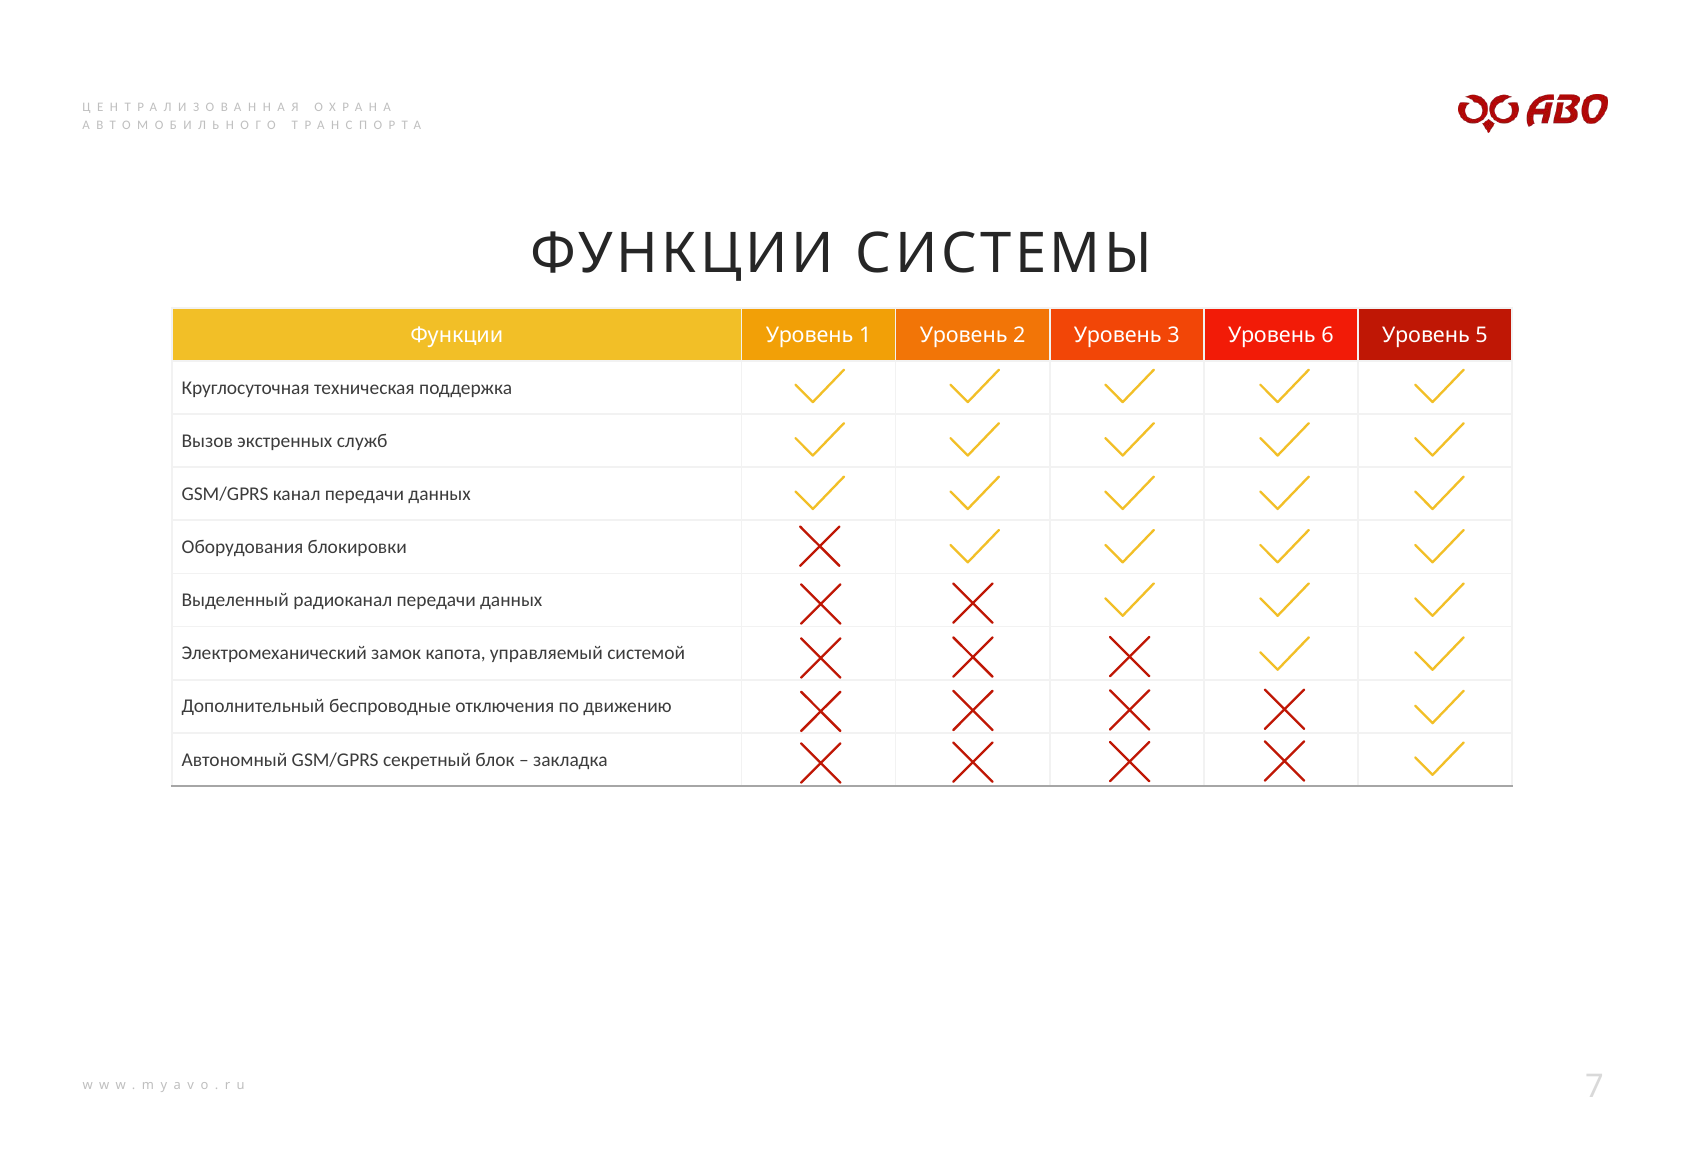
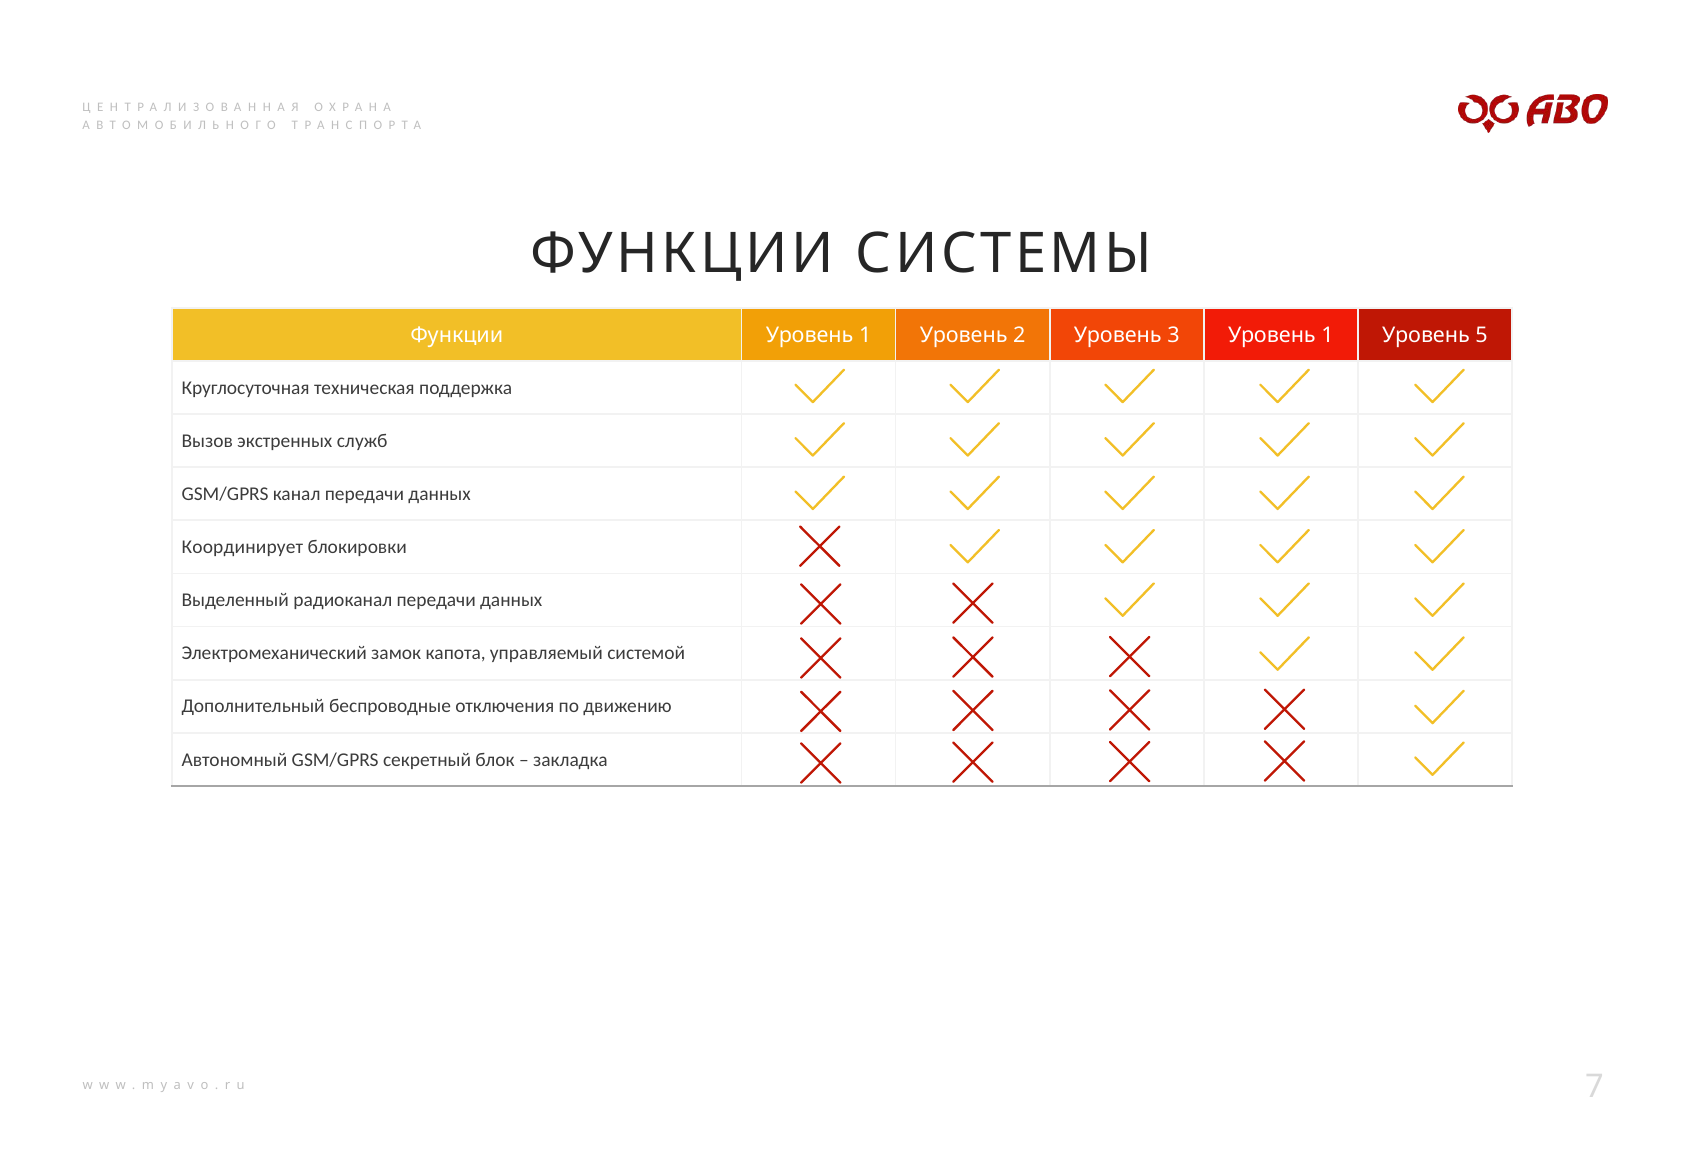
3 Уровень 6: 6 -> 1 (1328, 336)
Оборудования: Оборудования -> Координирует (242, 547)
